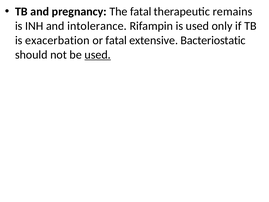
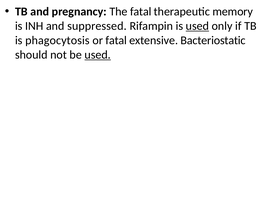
remains: remains -> memory (233, 12)
intolerance: intolerance -> suppressed (97, 26)
used underline: none -> present (197, 26)
exacerbation: exacerbation -> phagocytosis (57, 40)
